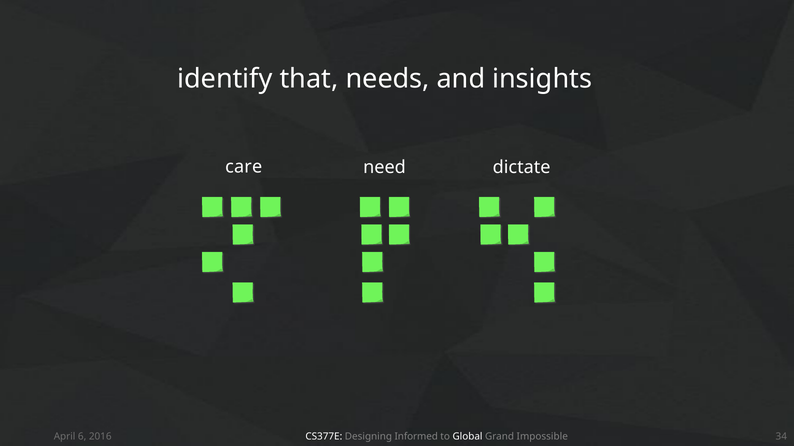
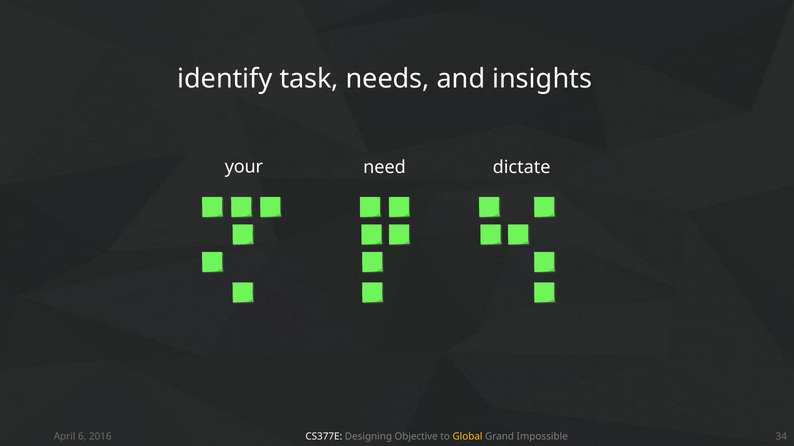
that: that -> task (309, 79)
care: care -> your (244, 167)
Informed: Informed -> Objective (416, 437)
Global colour: white -> yellow (468, 437)
